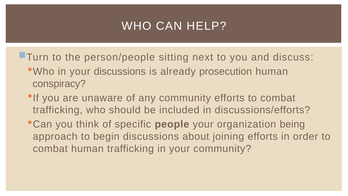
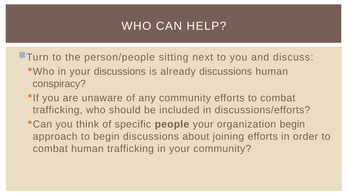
already prosecution: prosecution -> discussions (226, 71)
organization being: being -> begin (292, 124)
